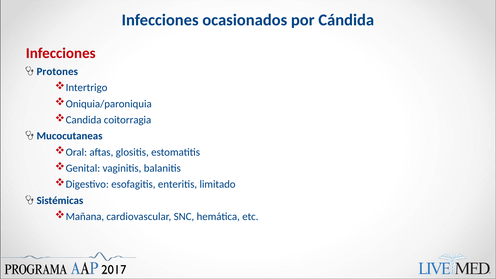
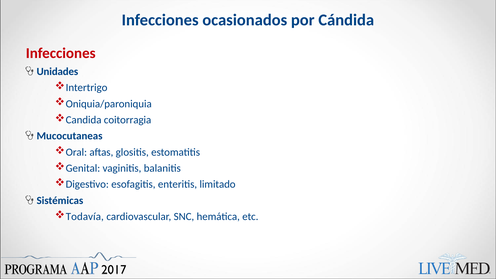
Protones: Protones -> Unidades (57, 72)
Mañana: Mañana -> Todavía (85, 217)
